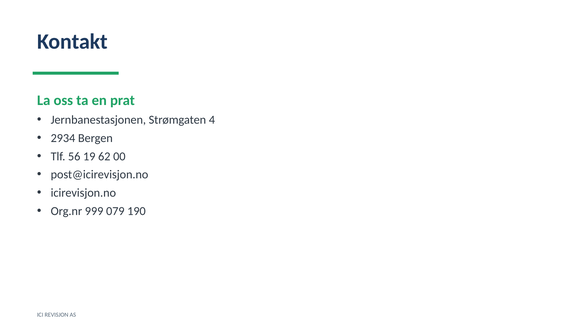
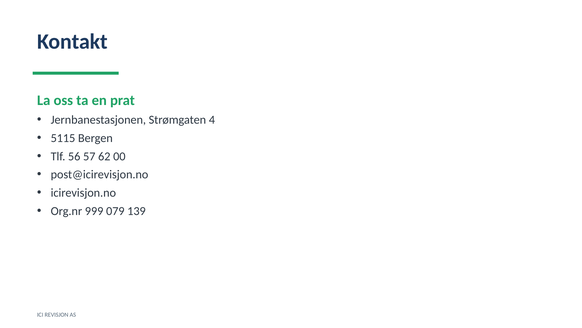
2934: 2934 -> 5115 (63, 138)
19: 19 -> 57 (89, 156)
190: 190 -> 139 (137, 211)
